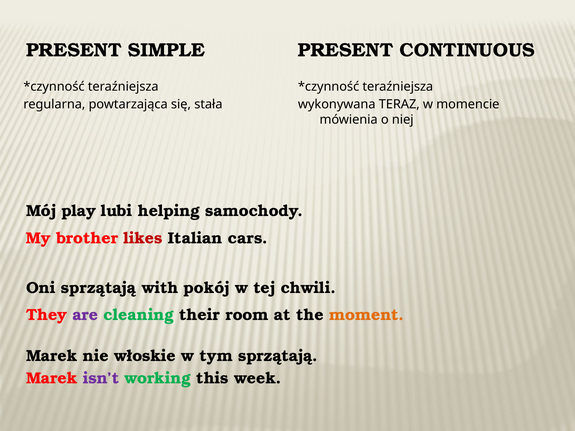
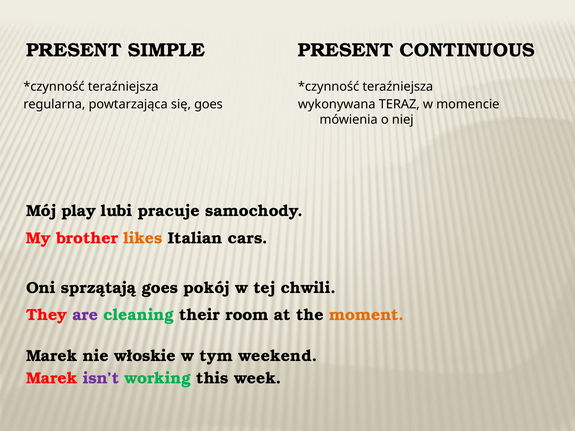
się stała: stała -> goes (208, 104)
helping: helping -> pracuje (169, 211)
likes colour: red -> orange (143, 238)
sprzątają with: with -> goes (160, 288)
tym sprzątają: sprzątają -> weekend (278, 356)
